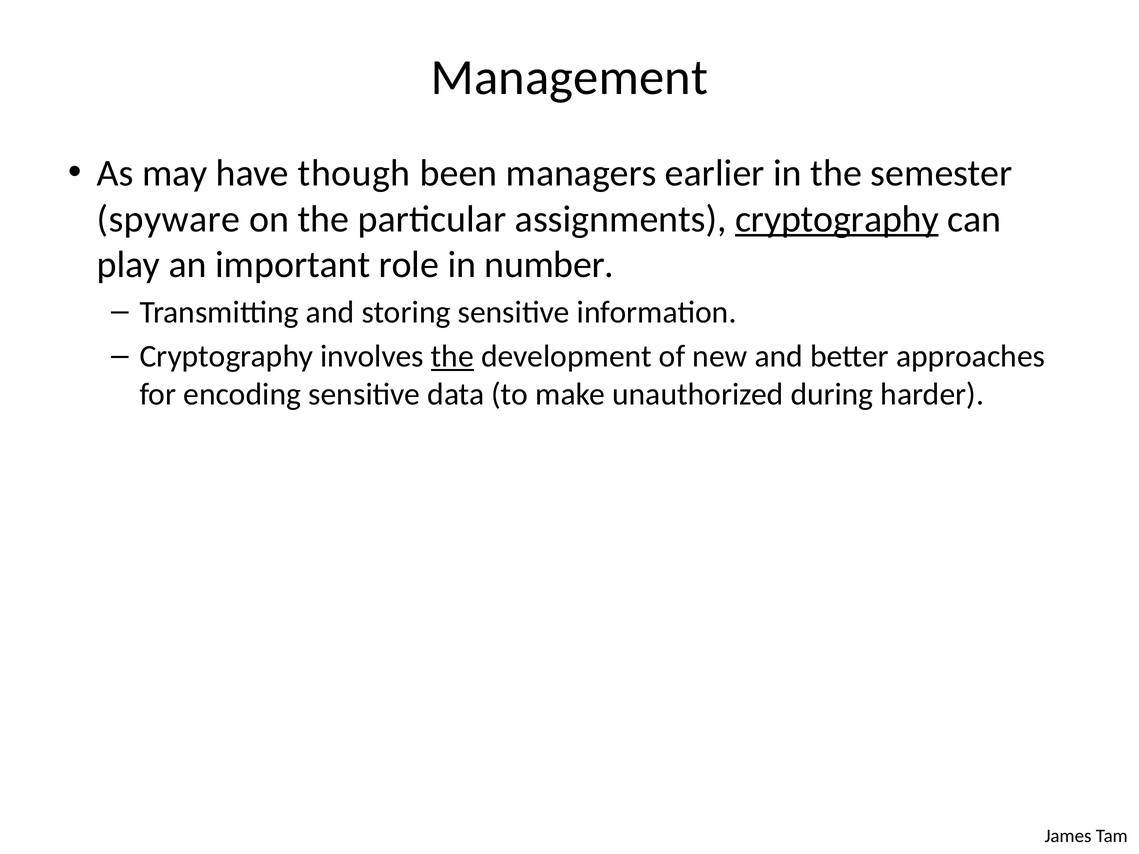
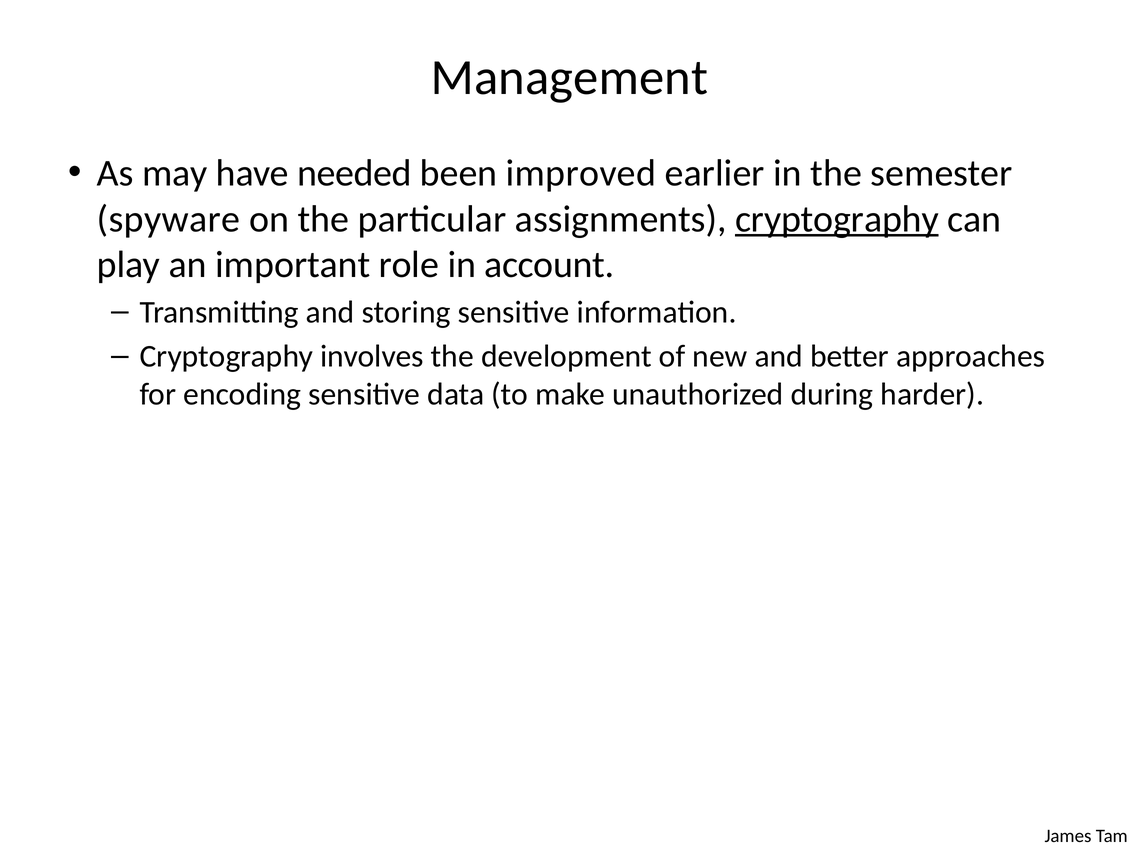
though: though -> needed (354, 174)
managers: managers -> improved (581, 174)
number: number -> account (549, 265)
the underline: present -> none (452, 357)
